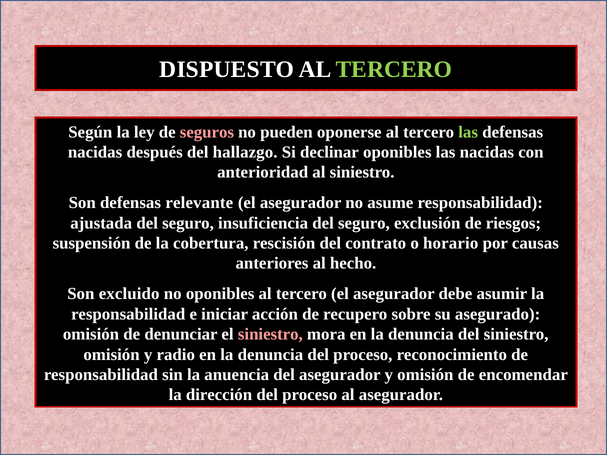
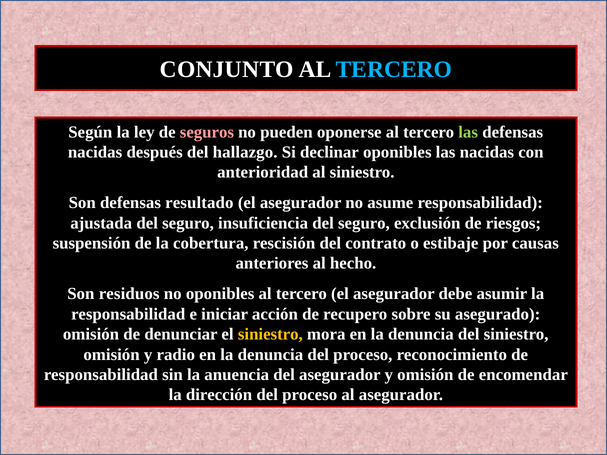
DISPUESTO: DISPUESTO -> CONJUNTO (227, 70)
TERCERO colour: light green -> light blue (394, 70)
relevante: relevante -> resultado (199, 203)
horario: horario -> estibaje (451, 243)
excluido: excluido -> residuos (129, 294)
siniestro colour: pink -> yellow (270, 334)
